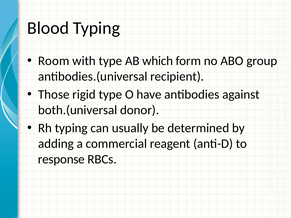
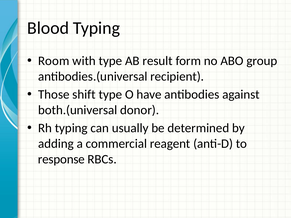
which: which -> result (158, 61)
rigid: rigid -> shift (84, 95)
